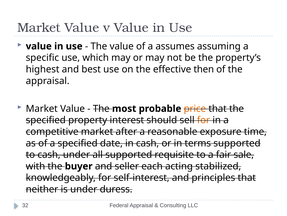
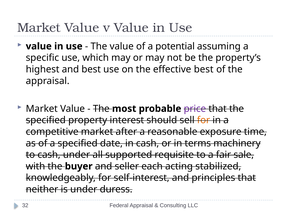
assumes: assumes -> potential (175, 46)
effective then: then -> best (204, 69)
price colour: orange -> purple (195, 108)
terms supported: supported -> machinery (237, 143)
